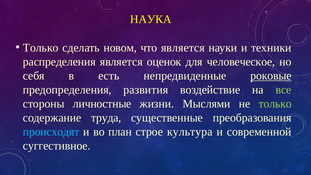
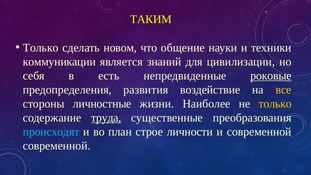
НАУКА: НАУКА -> ТАКИМ (151, 19)
что является: является -> общение (183, 48)
распределения: распределения -> коммуникации (59, 62)
оценок: оценок -> знаний (164, 62)
человеческое: человеческое -> цивилизации (241, 62)
все colour: light green -> yellow (283, 90)
Мыслями: Мыслями -> Наиболее (206, 104)
только colour: light green -> yellow (275, 104)
труда underline: none -> present (106, 118)
культура: культура -> личности (190, 132)
суггестивное: суггестивное -> современной (57, 146)
